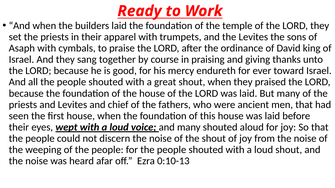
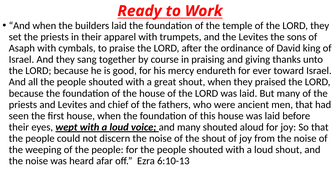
0:10-13: 0:10-13 -> 6:10-13 (173, 161)
